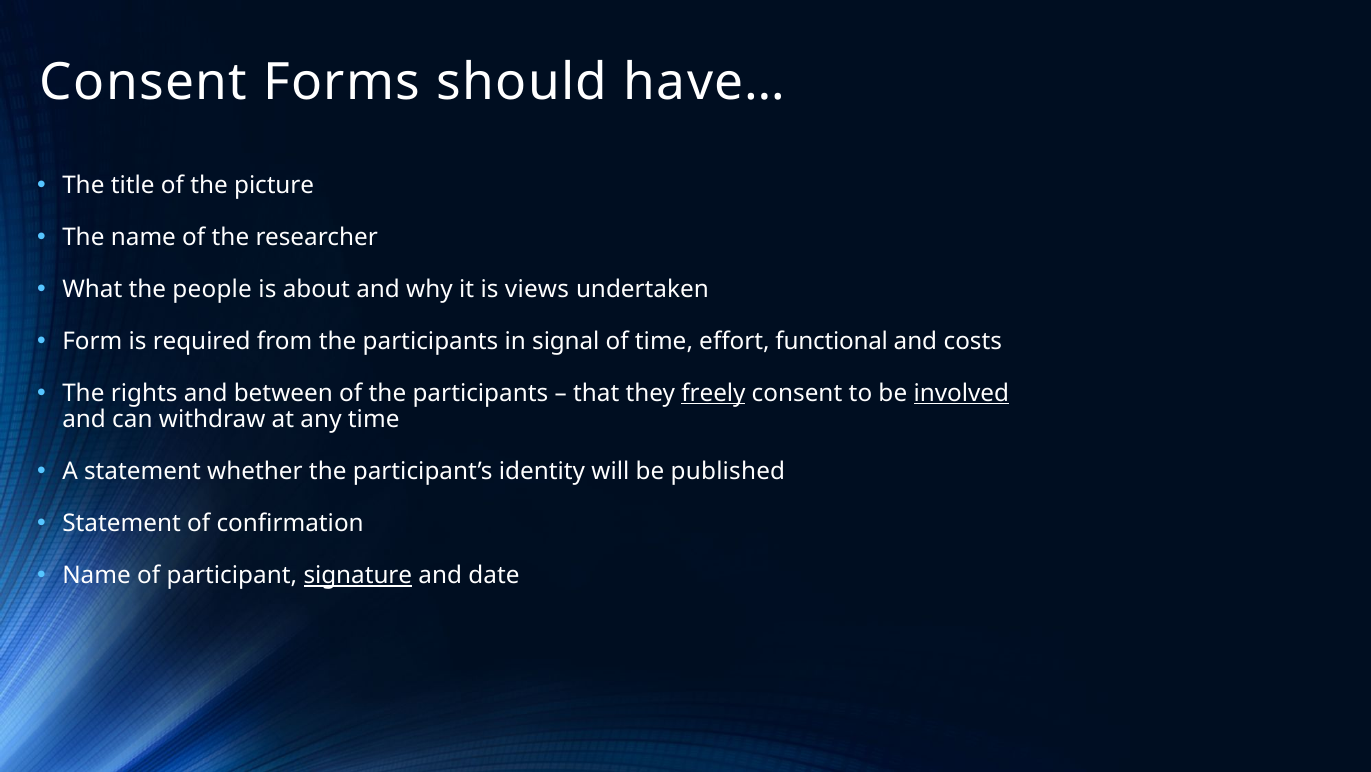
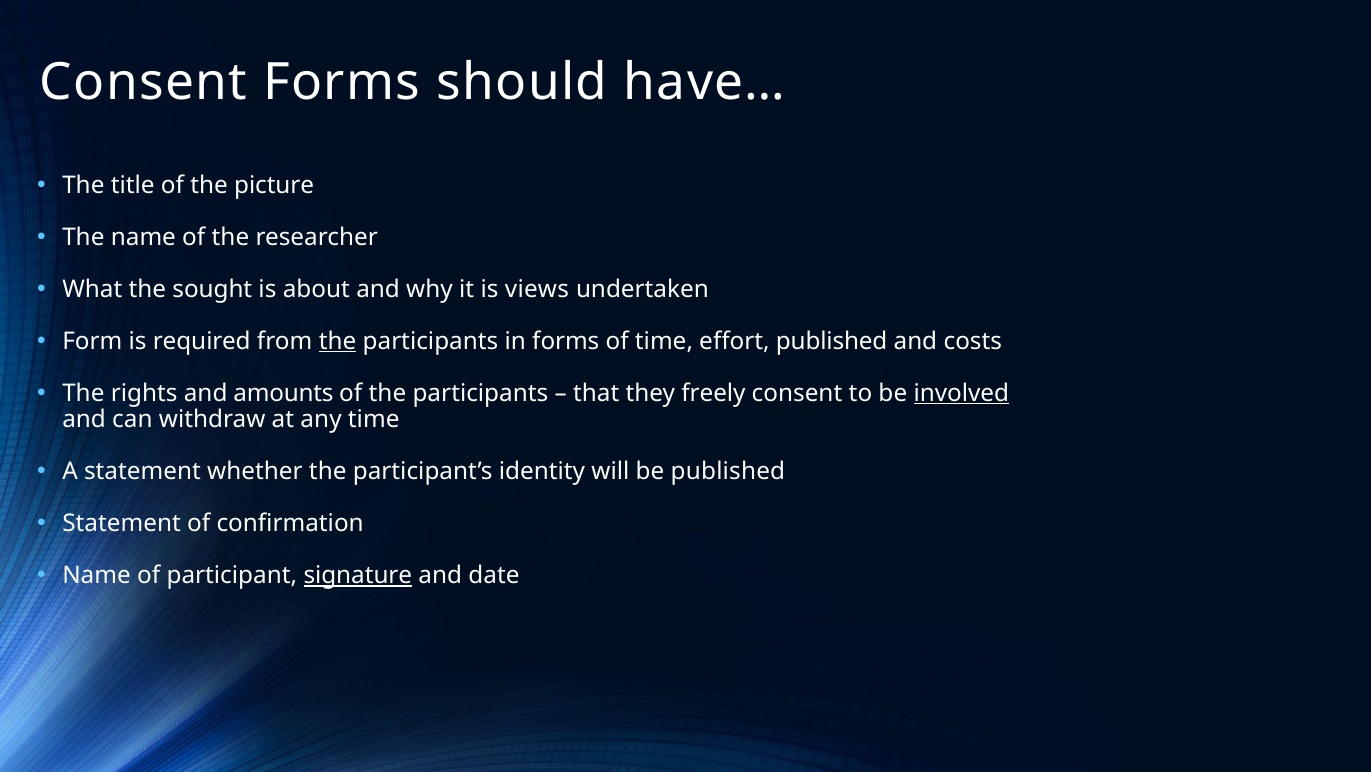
people: people -> sought (212, 289)
the underline: none -> present (338, 341)
in signal: signal -> forms (566, 341)
effort functional: functional -> published (832, 341)
between: between -> amounts (283, 393)
freely underline: present -> none (713, 393)
